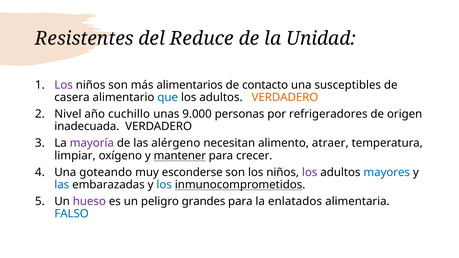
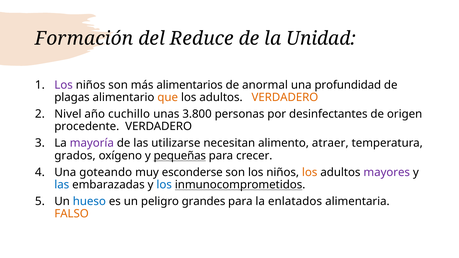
Resistentes: Resistentes -> Formación (84, 39)
contacto: contacto -> anormal (265, 85)
susceptibles: susceptibles -> profundidad (348, 85)
casera: casera -> plagas (72, 98)
que colour: blue -> orange (168, 98)
9.000: 9.000 -> 3.800 (197, 114)
refrigeradores: refrigeradores -> desinfectantes (328, 114)
inadecuada: inadecuada -> procedente (87, 127)
alérgeno: alérgeno -> utilizarse (176, 143)
limpiar: limpiar -> grados (75, 156)
mantener: mantener -> pequeñas (180, 156)
los colour: purple -> orange (310, 172)
mayores colour: blue -> purple (387, 172)
hueso colour: purple -> blue (89, 201)
FALSO colour: blue -> orange (72, 214)
